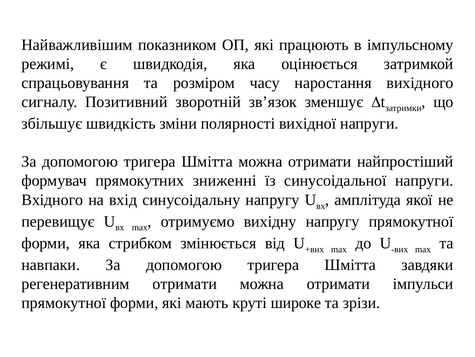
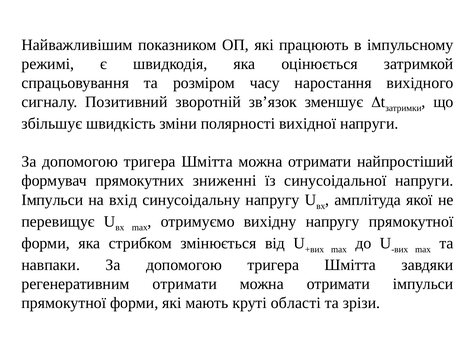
Вхідного: Вхідного -> Імпульси (52, 199)
широке: широке -> області (296, 302)
